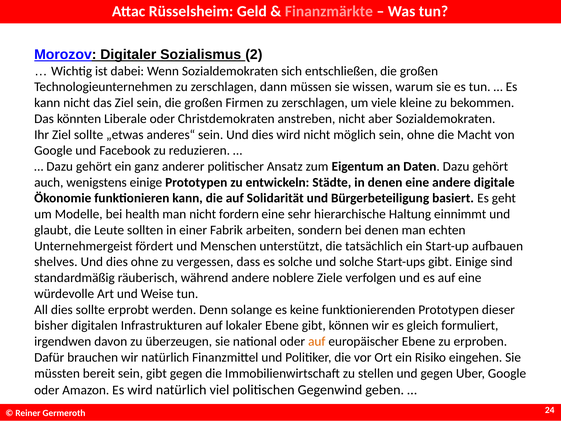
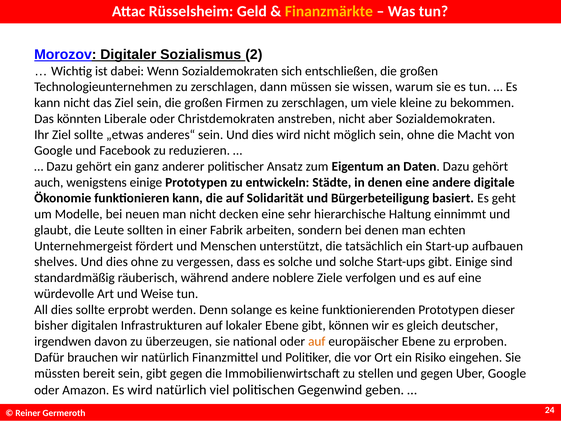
Finanzmärkte colour: pink -> yellow (329, 11)
health: health -> neuen (142, 214)
fordern: fordern -> decken (239, 214)
formuliert: formuliert -> deutscher (470, 325)
